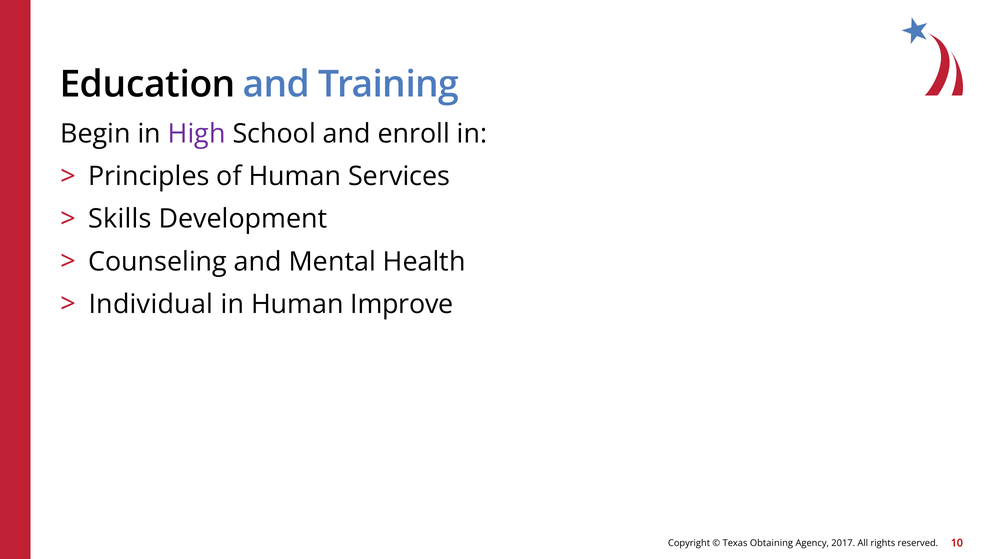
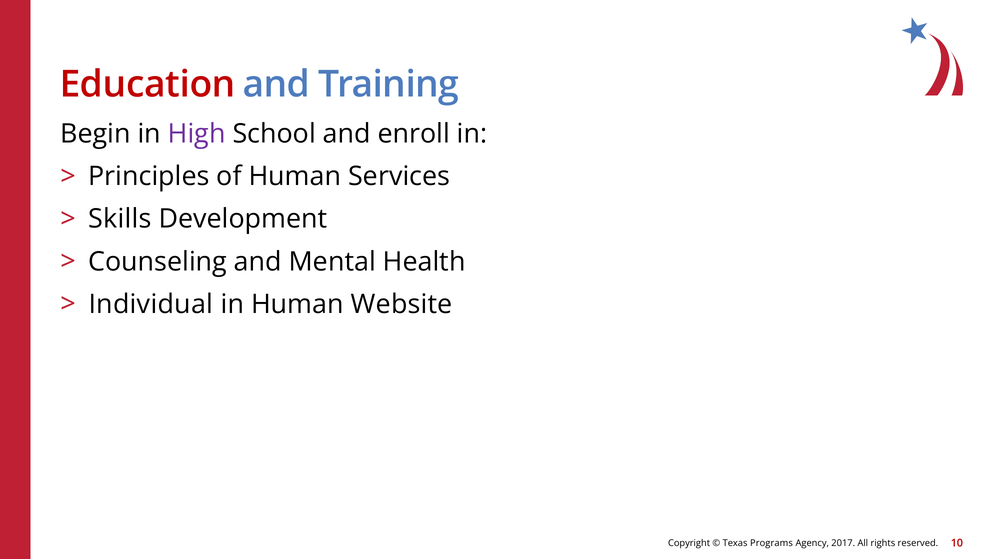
Education colour: black -> red (148, 84)
Improve: Improve -> Website (402, 304)
Obtaining: Obtaining -> Programs (771, 543)
